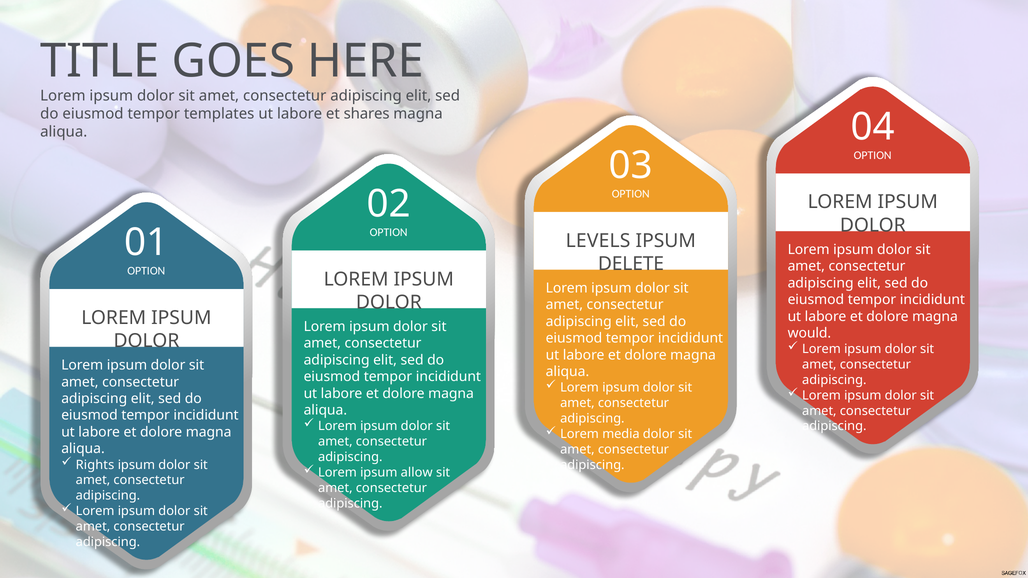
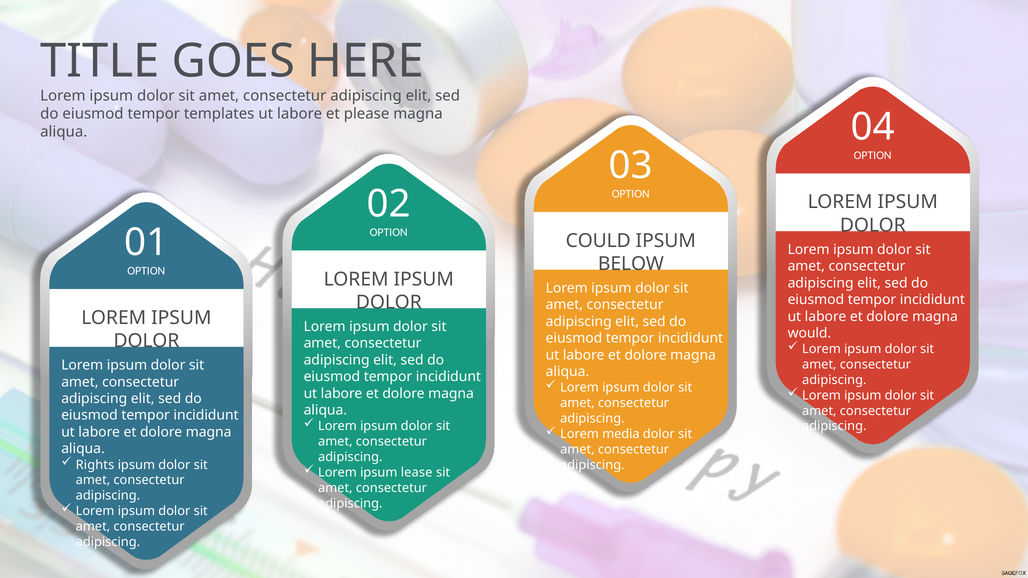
shares: shares -> please (367, 114)
LEVELS: LEVELS -> COULD (598, 241)
DELETE: DELETE -> BELOW (631, 264)
allow: allow -> lease (417, 473)
